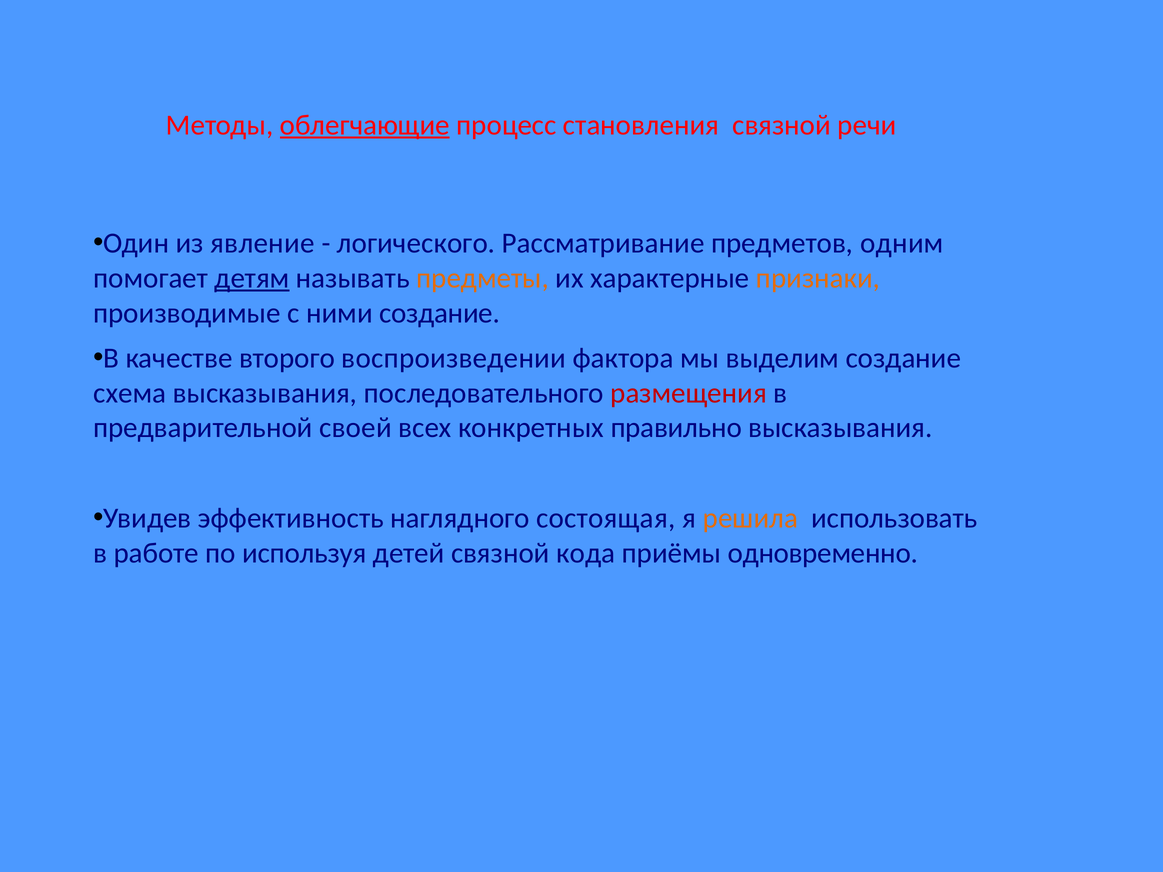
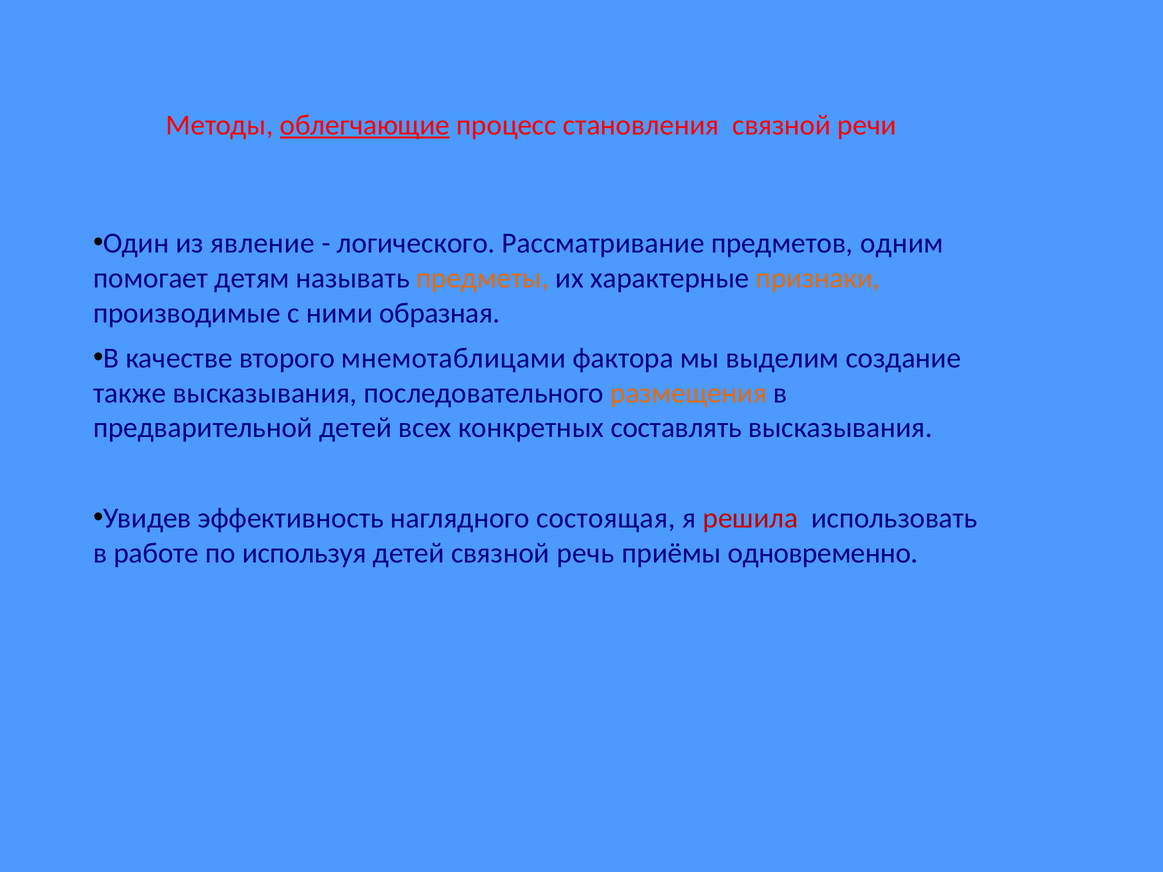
детям underline: present -> none (252, 278)
ними создание: создание -> образная (440, 313)
воспроизведении: воспроизведении -> мнемотаблицами (454, 358)
схема: схема -> также (130, 393)
размещения colour: red -> orange (689, 393)
предварительной своей: своей -> детей (355, 428)
правильно: правильно -> составлять (676, 428)
решила colour: orange -> red (750, 518)
кода: кода -> речь (586, 553)
